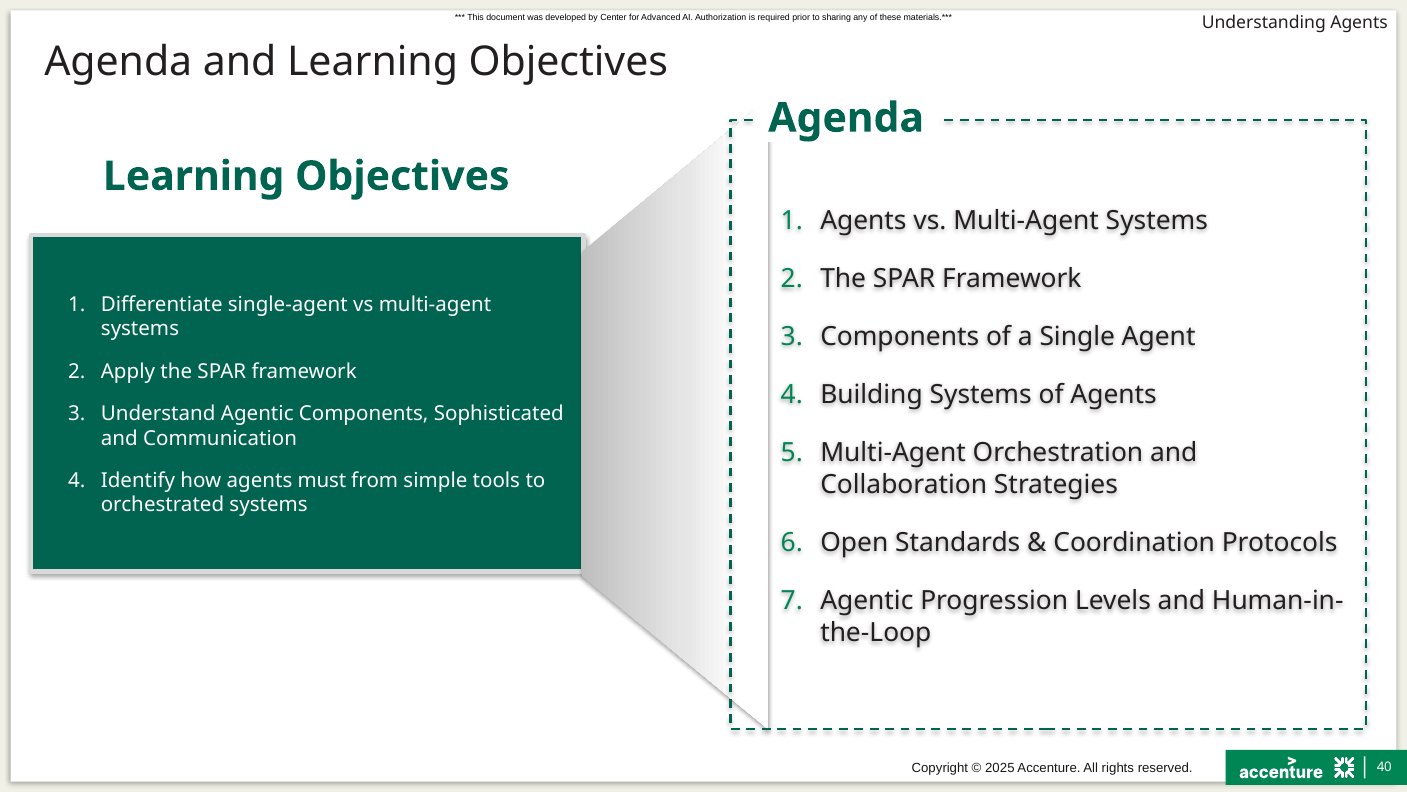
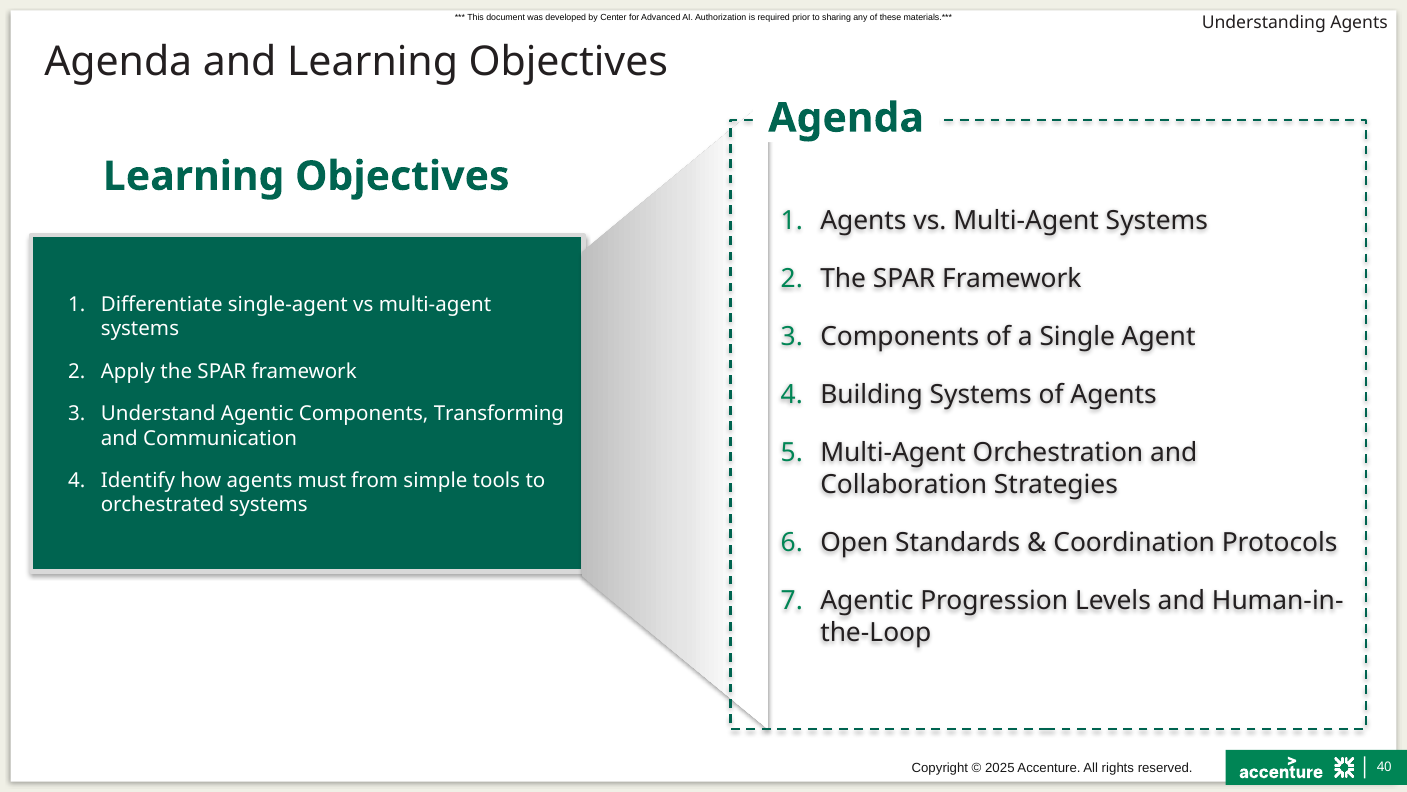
Sophisticated: Sophisticated -> Transforming (499, 413)
